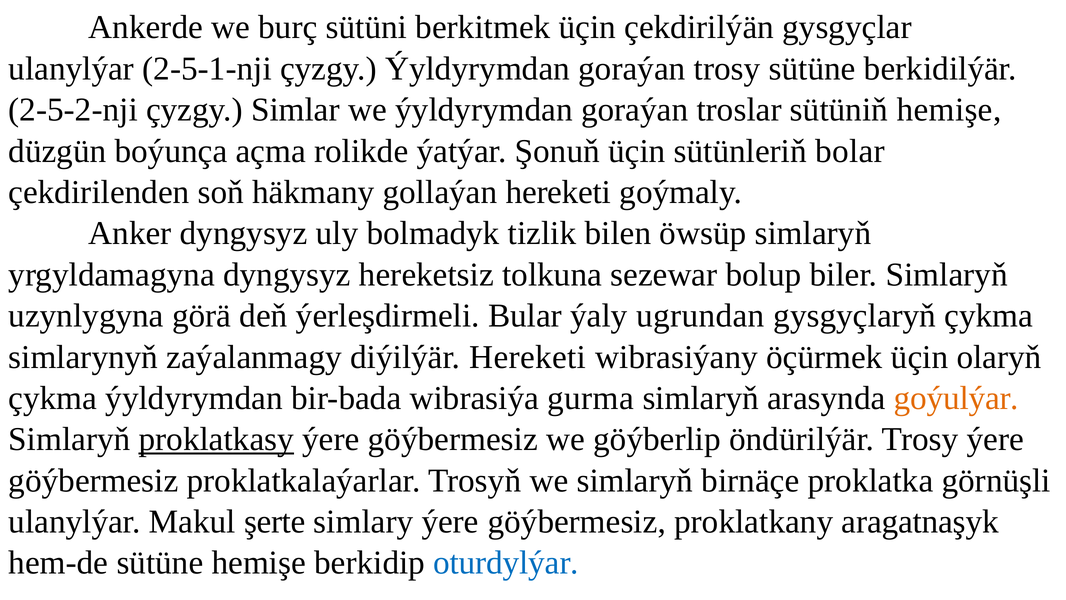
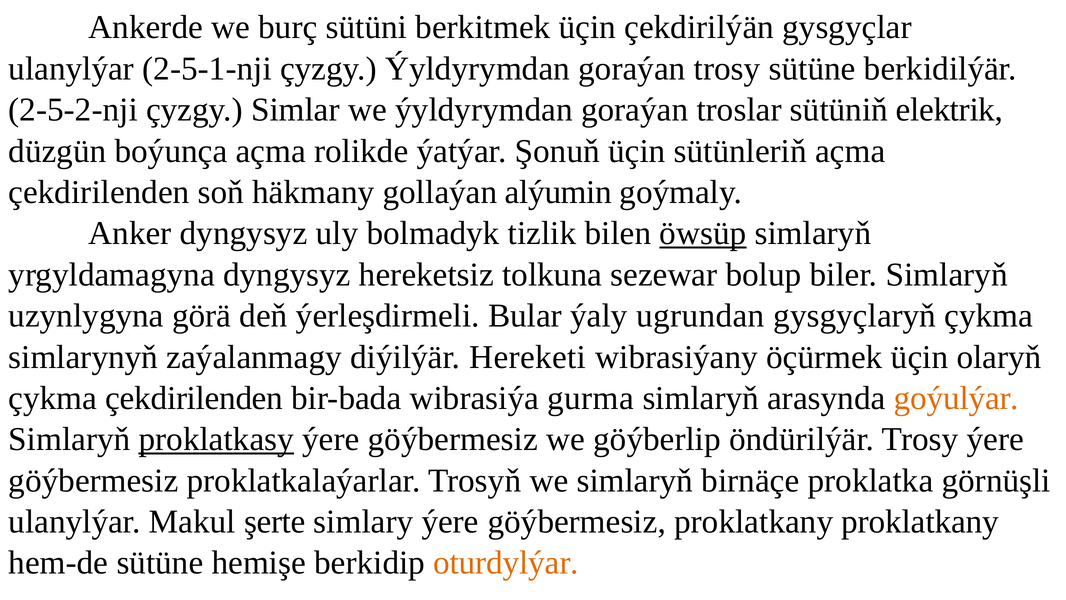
sütüniň hemişe: hemişe -> elektrik (949, 110)
sütünleriň bolar: bolar -> açma (850, 151)
gollaýan hereketi: hereketi -> alýumin (558, 192)
öwsüp underline: none -> present (703, 233)
çykma ýyldyrymdan: ýyldyrymdan -> çekdirilenden (194, 398)
proklatkany aragatnaşyk: aragatnaşyk -> proklatkany (920, 521)
oturdylýar colour: blue -> orange (506, 563)
